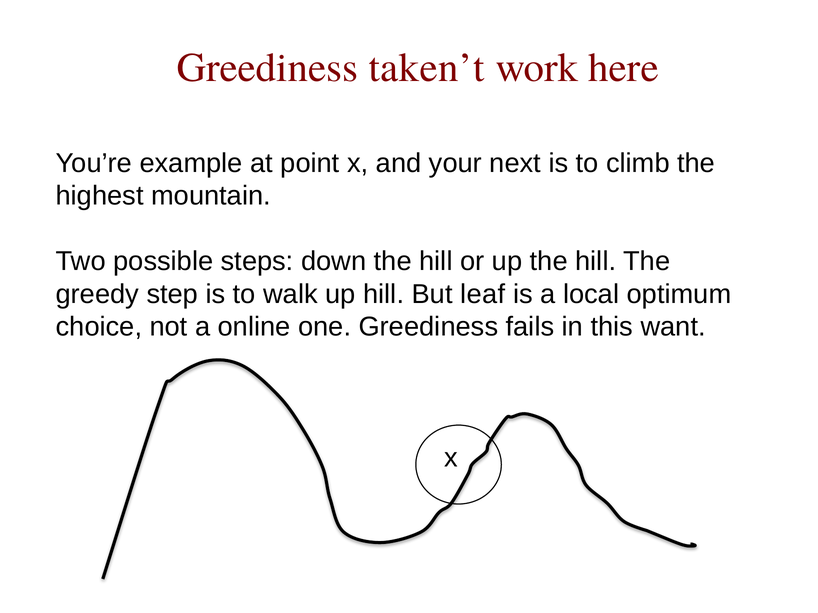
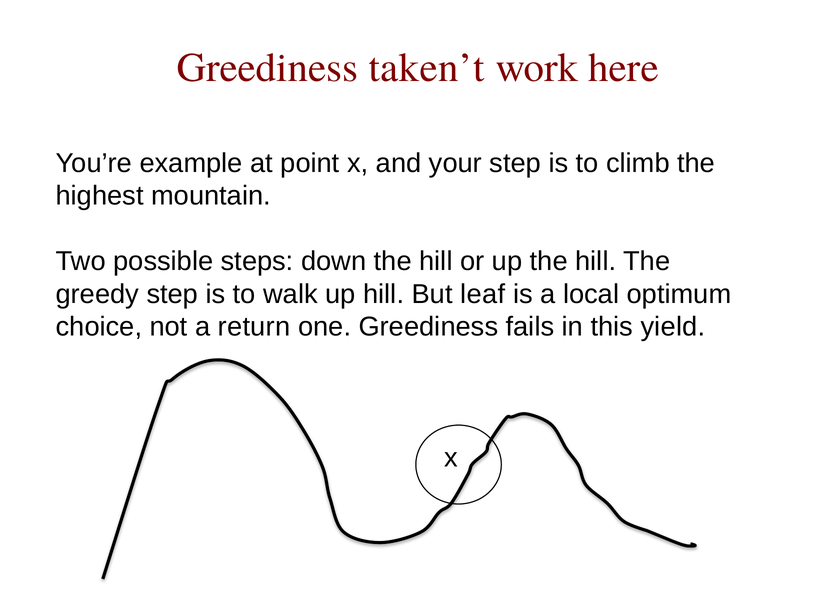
your next: next -> step (515, 163)
online: online -> return (254, 327)
want: want -> yield (673, 327)
